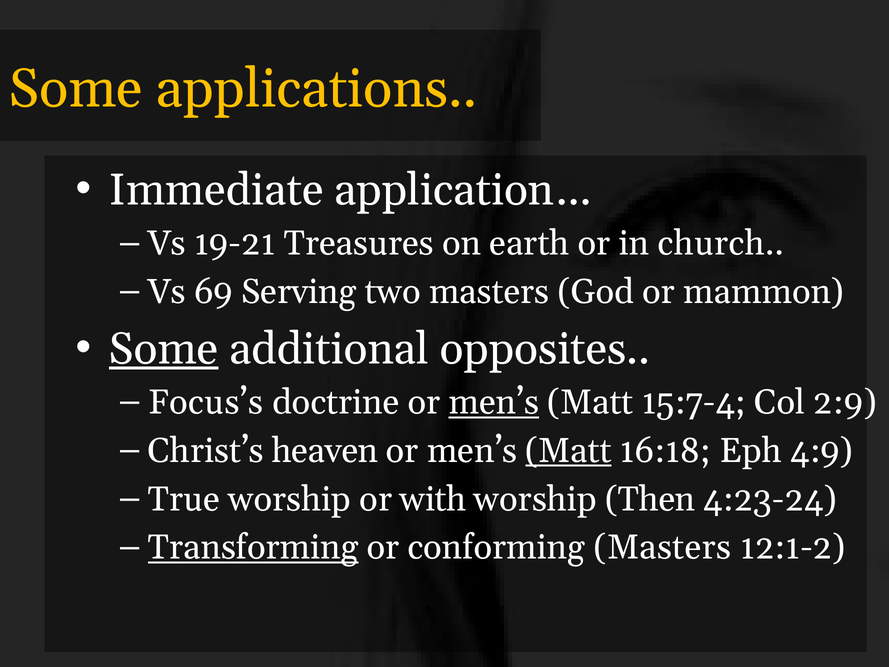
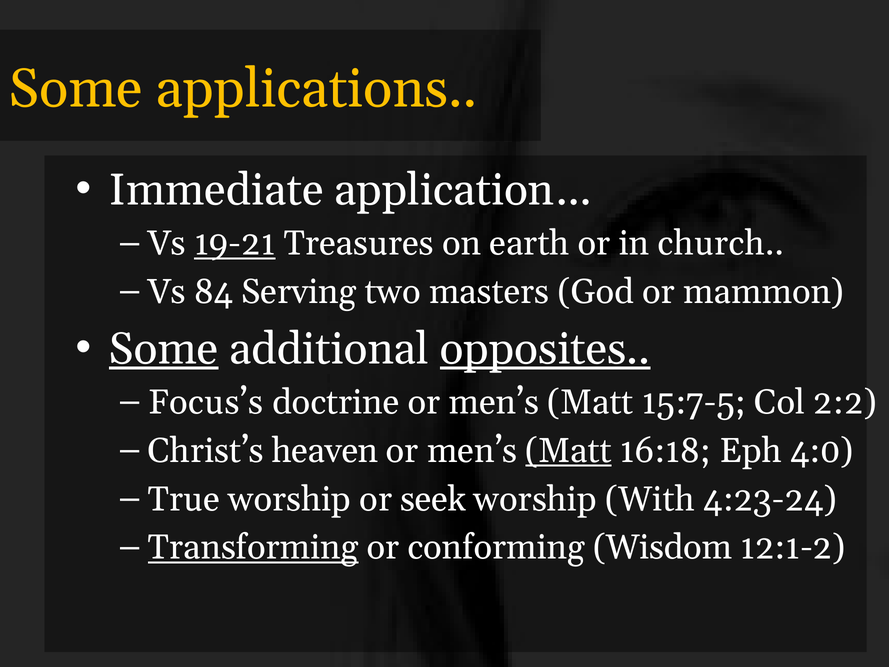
19-21 underline: none -> present (235, 243)
69: 69 -> 84 (214, 292)
opposites underline: none -> present (545, 349)
men’s underline: present -> none (494, 402)
15:7-4: 15:7-4 -> 15:7-5 (694, 402)
2:9: 2:9 -> 2:2 (845, 402)
4:9: 4:9 -> 4:0 (822, 451)
with: with -> seek (433, 499)
Then: Then -> With (650, 499)
conforming Masters: Masters -> Wisdom (663, 547)
